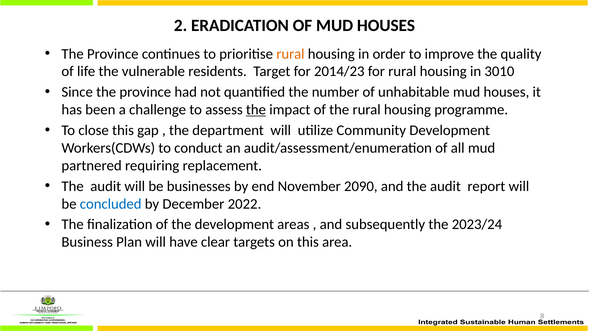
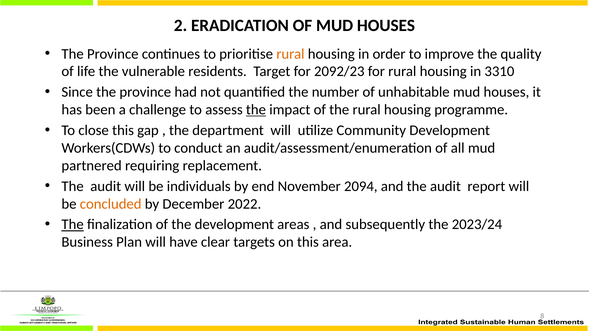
2014/23: 2014/23 -> 2092/23 (339, 72)
3010: 3010 -> 3310 (499, 72)
businesses: businesses -> individuals (199, 186)
2090: 2090 -> 2094 (361, 186)
concluded colour: blue -> orange (111, 204)
The underline: none -> present (73, 225)
